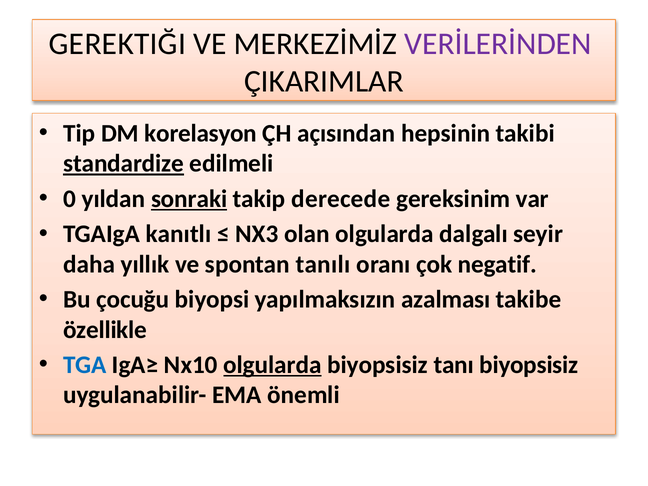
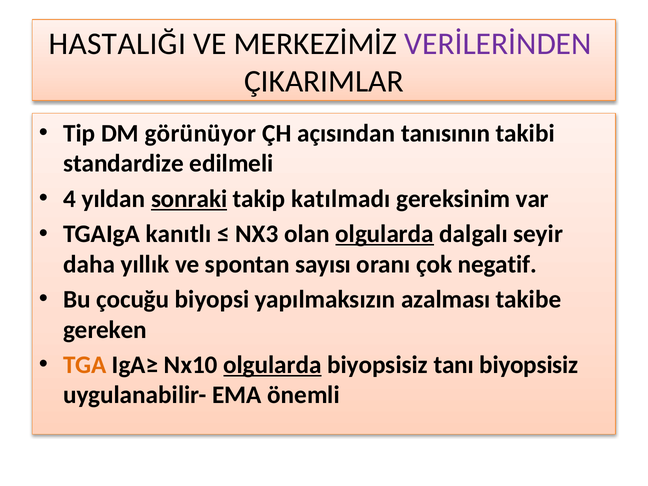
GEREKTIĞI: GEREKTIĞI -> HASTALIĞI (117, 44)
korelasyon: korelasyon -> görünüyor (200, 133)
hepsinin: hepsinin -> tanısının (446, 133)
standardize underline: present -> none (124, 164)
0: 0 -> 4 (70, 199)
derecede: derecede -> katılmadı (341, 199)
olgularda underline: none -> present (385, 234)
tanılı: tanılı -> sayısı (323, 264)
özellikle: özellikle -> gereken (105, 330)
TGA colour: blue -> orange (85, 365)
